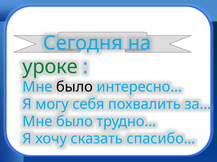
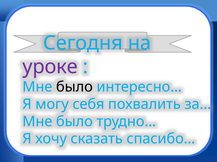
уроке colour: green -> purple (50, 67)
